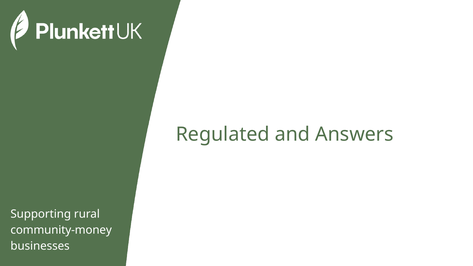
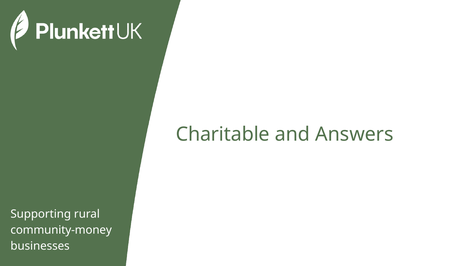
Regulated: Regulated -> Charitable (223, 134)
